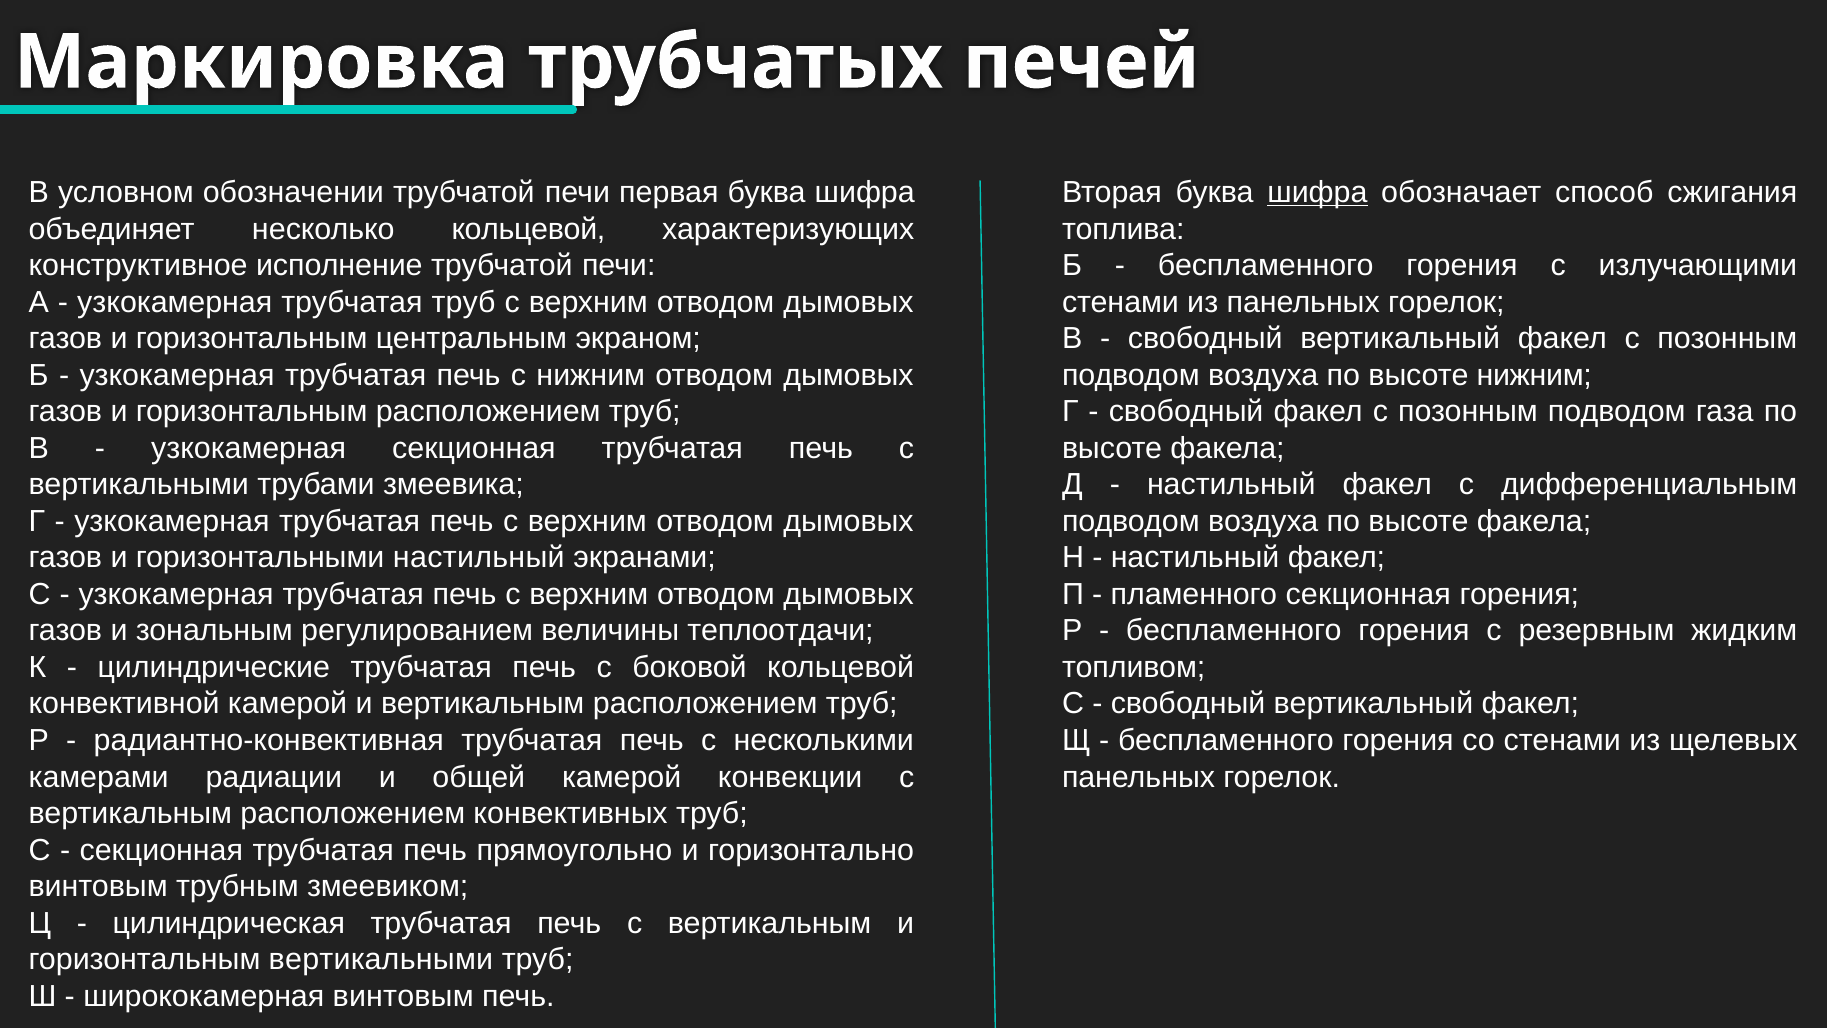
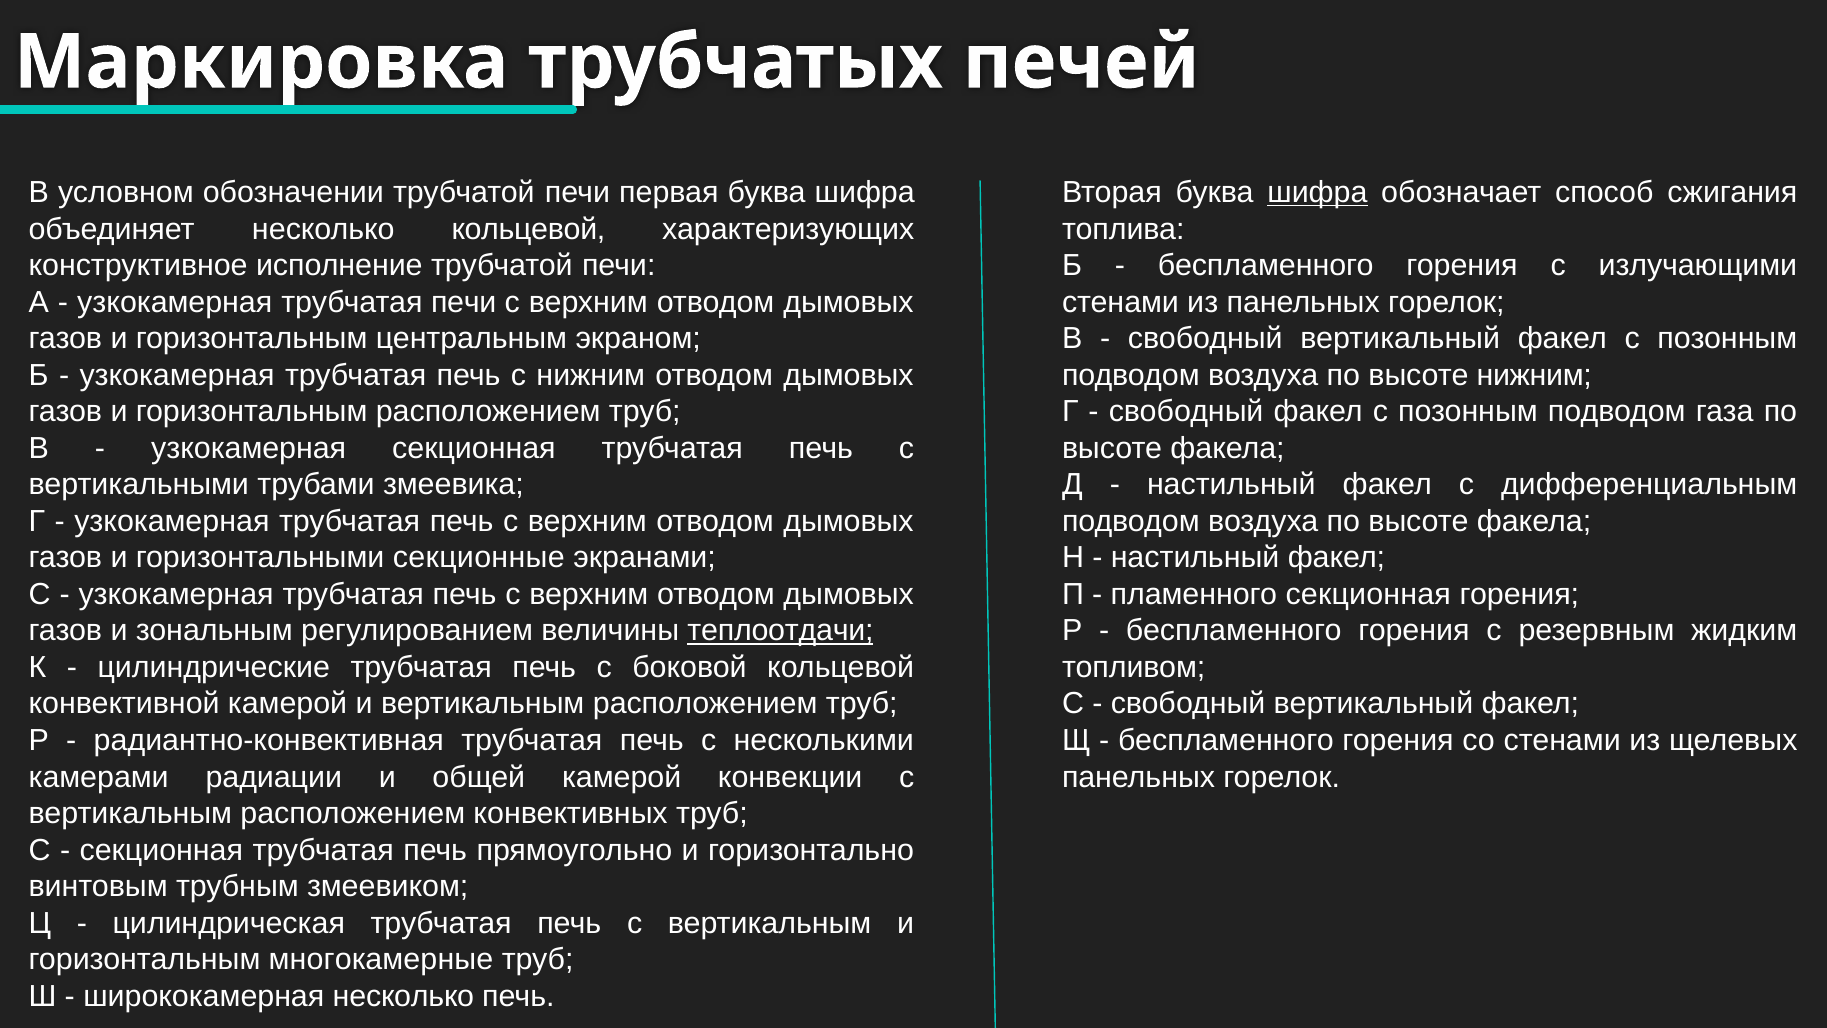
трубчатая труб: труб -> печи (464, 302)
горизонтальными настильный: настильный -> секционные (479, 558)
теплоотдачи underline: none -> present (781, 631)
горизонтальным вертикальными: вертикальными -> многокамерные (381, 959)
ширококамерная винтовым: винтовым -> несколько (403, 996)
